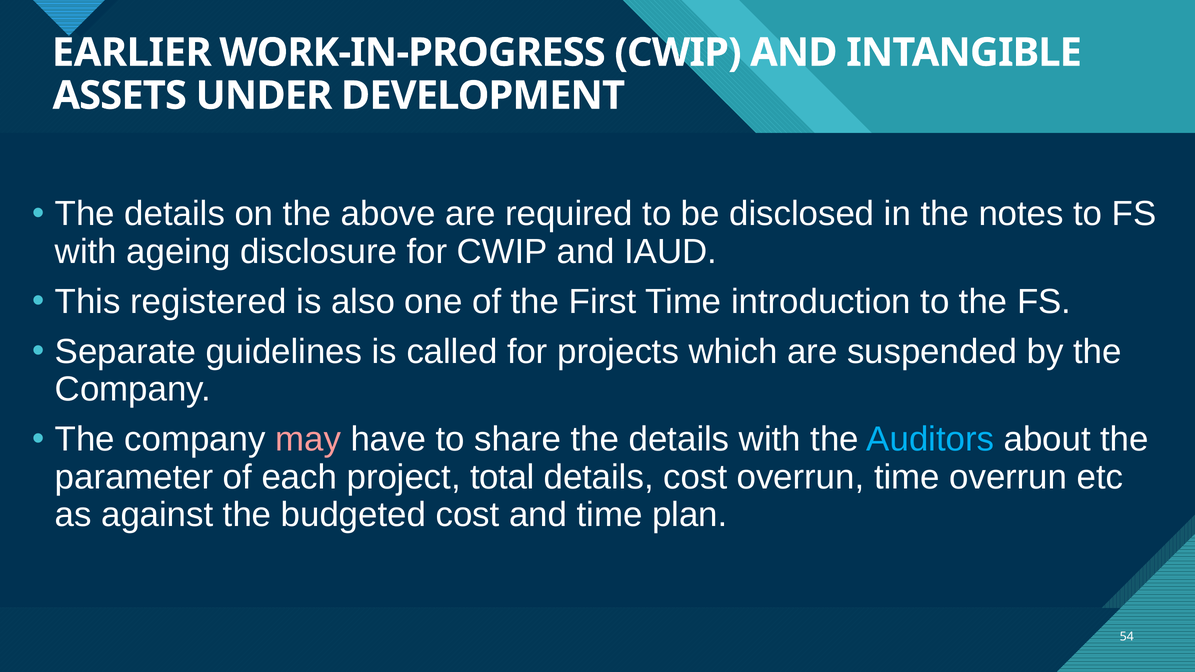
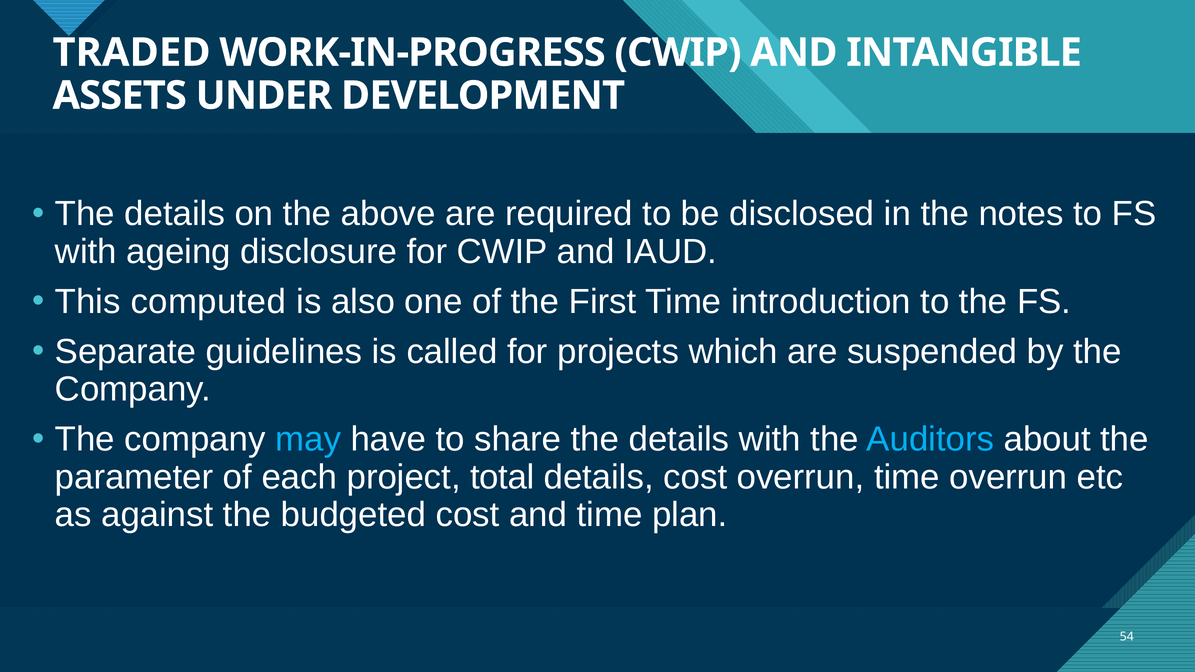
EARLIER: EARLIER -> TRADED (132, 53)
registered: registered -> computed (208, 302)
may colour: pink -> light blue (308, 440)
